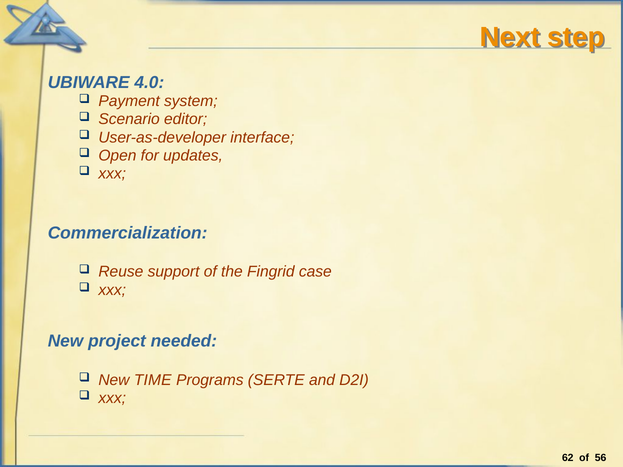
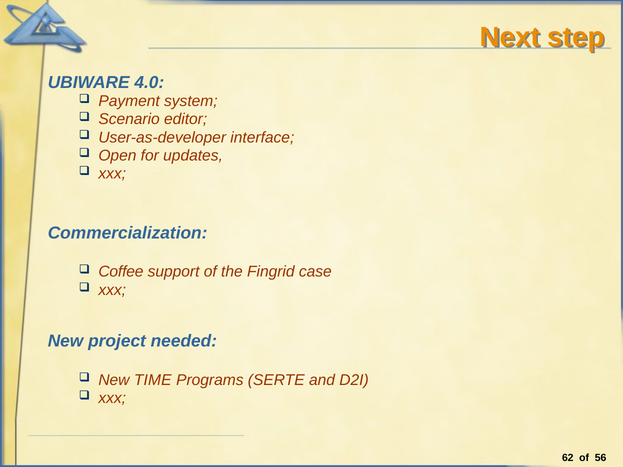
Reuse: Reuse -> Coffee (121, 272)
